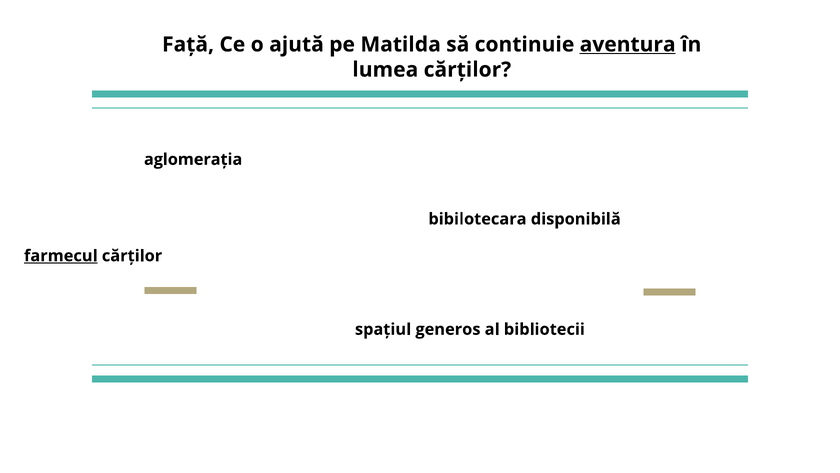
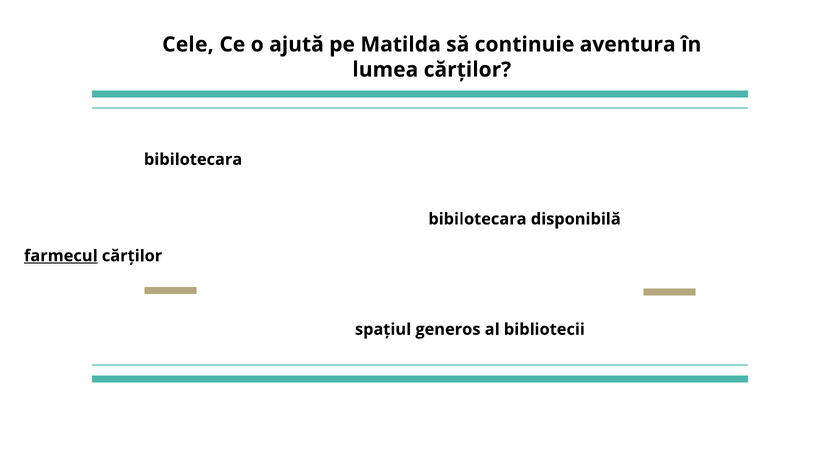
Față: Față -> Cele (188, 44)
aventura underline: present -> none (628, 44)
aglomerația: aglomerația -> bibilotecara (193, 159)
